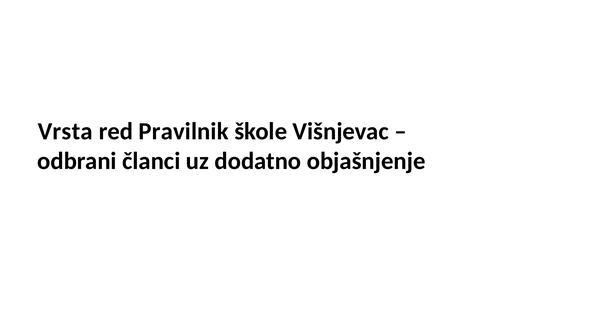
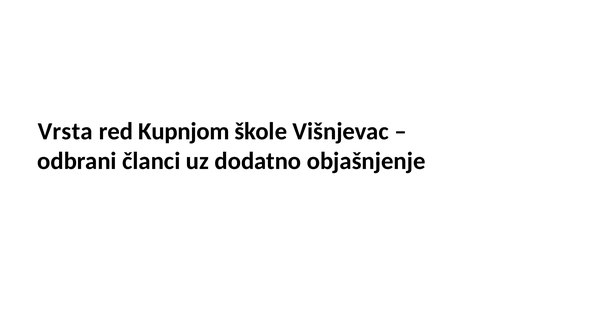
Pravilnik: Pravilnik -> Kupnjom (184, 132)
